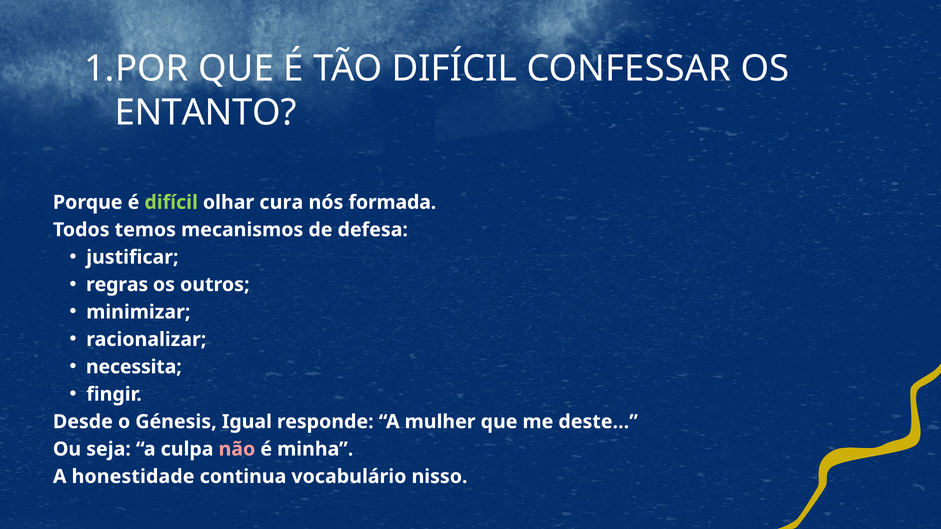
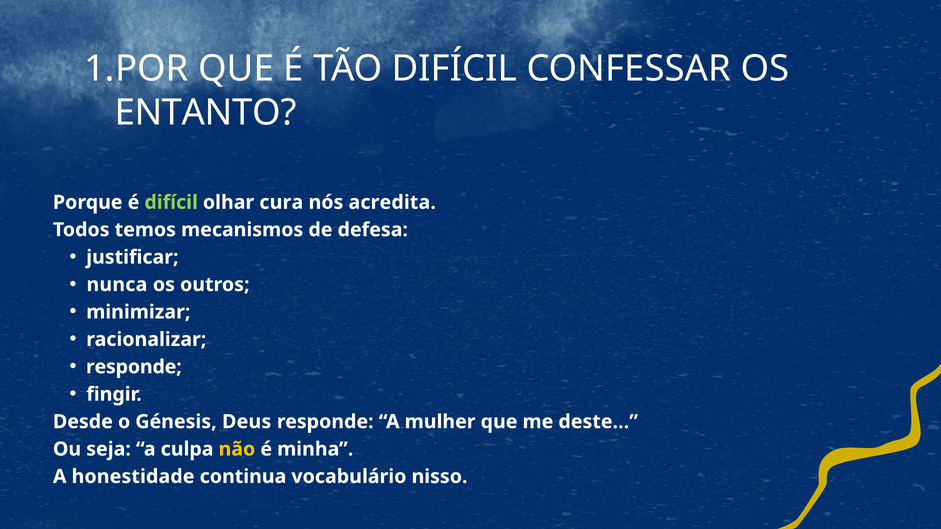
formada: formada -> acredita (392, 202)
regras: regras -> nunca (117, 285)
necessita: necessita -> responde (134, 367)
Igual: Igual -> Deus (247, 422)
não colour: pink -> yellow (237, 449)
